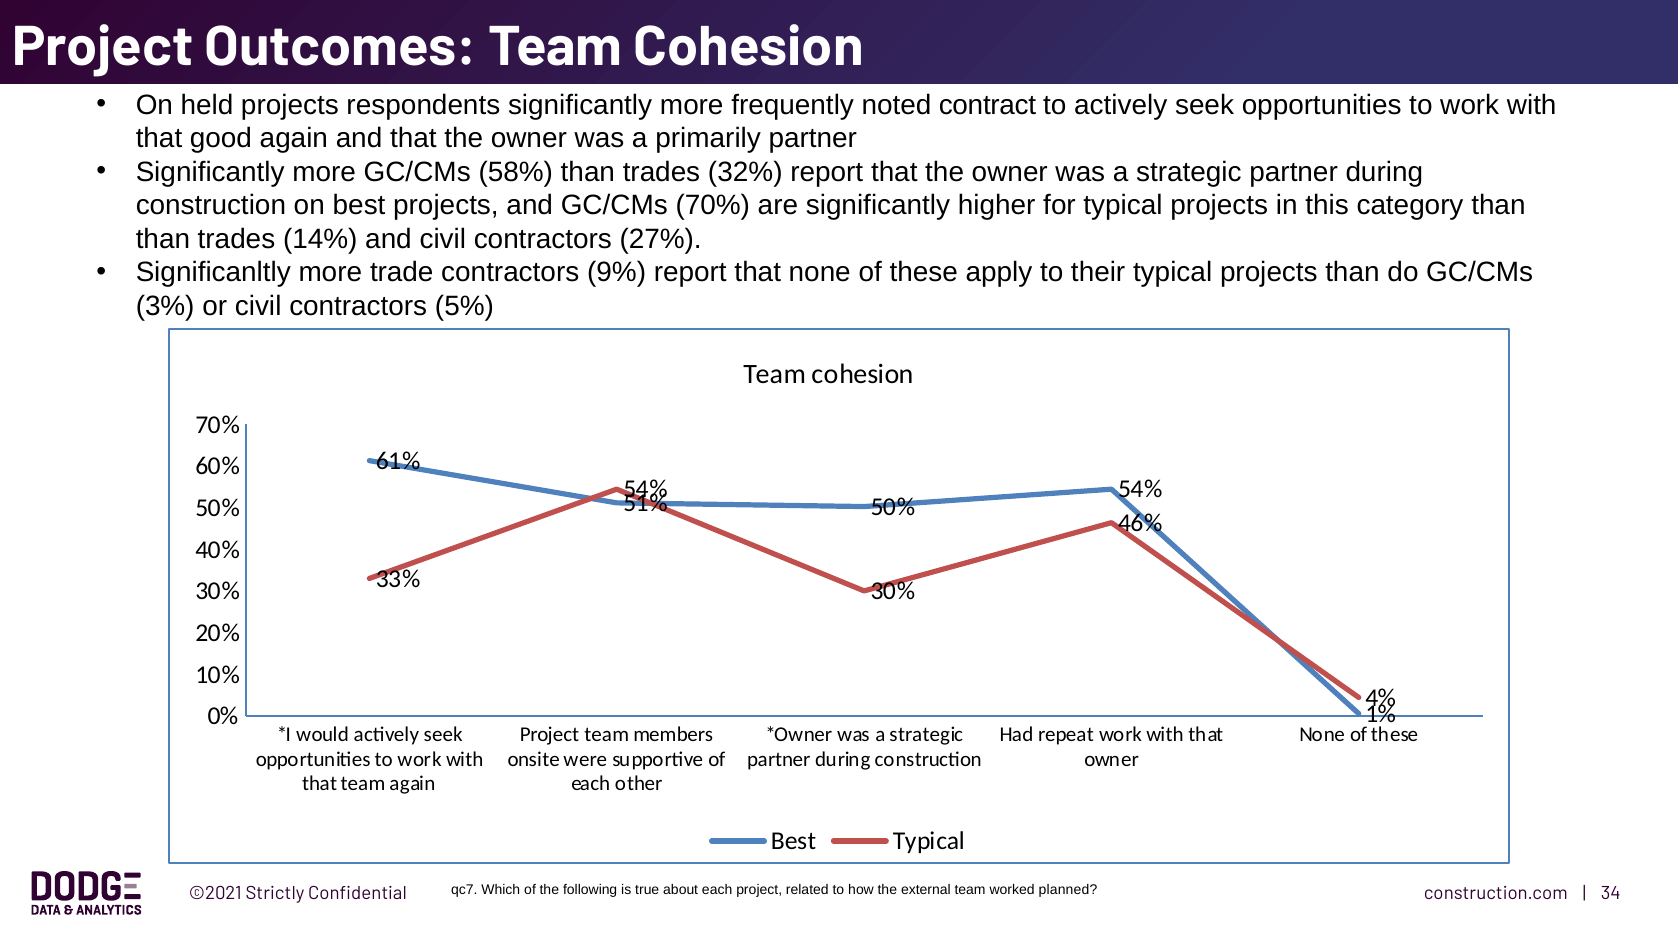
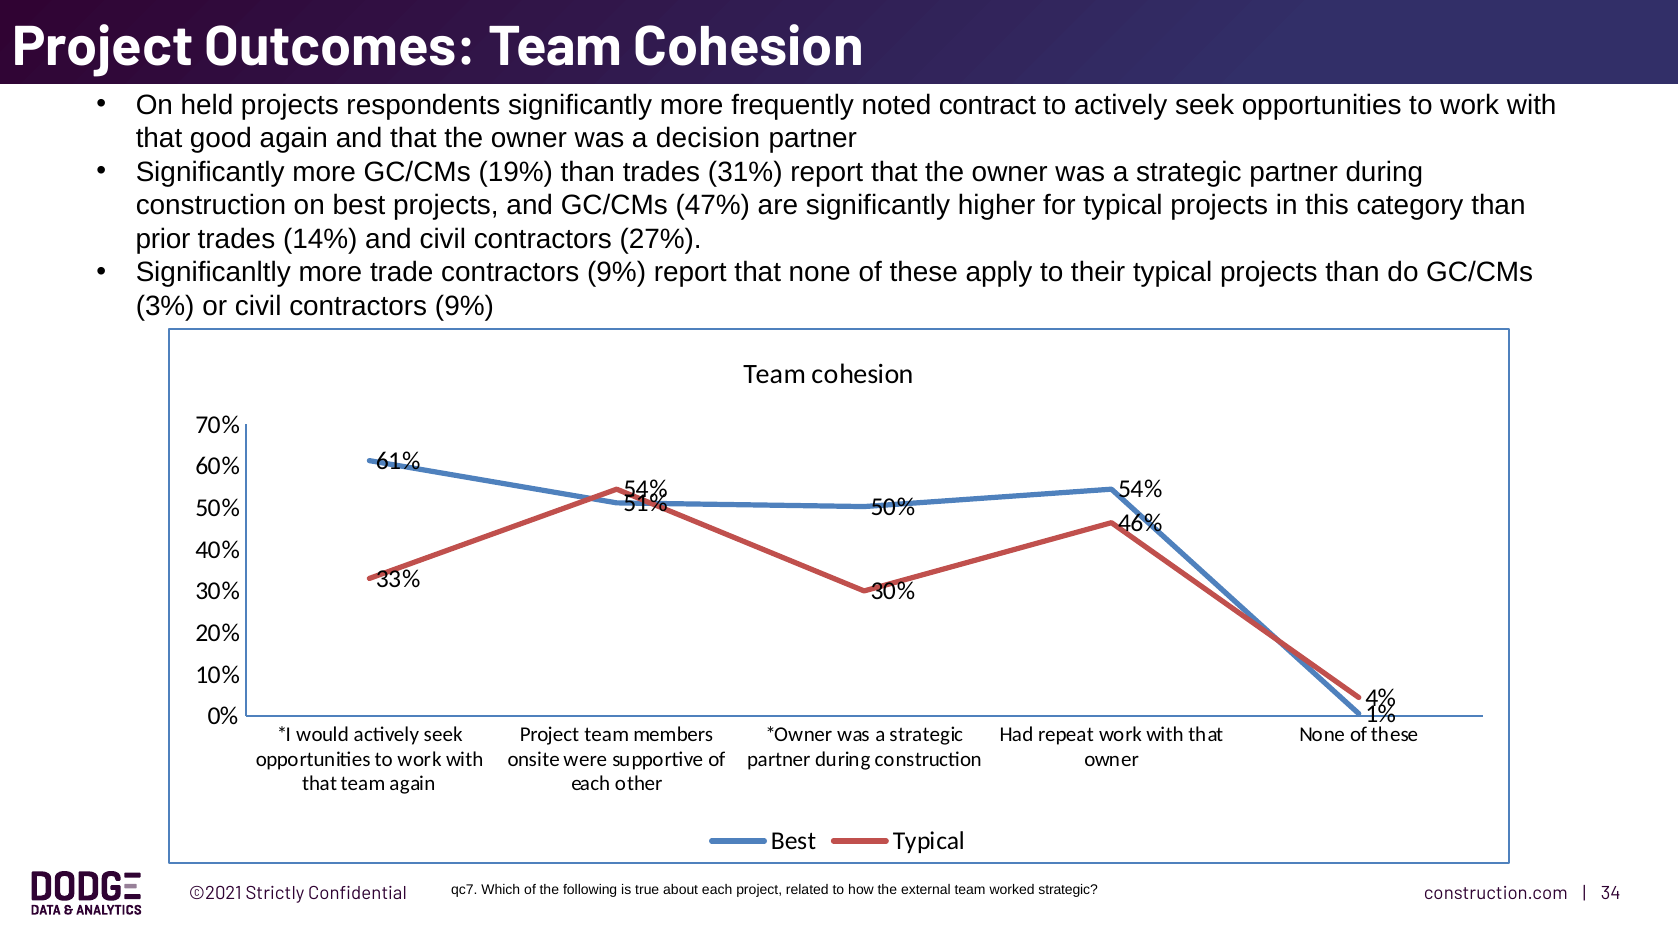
primarily: primarily -> decision (708, 138)
58%: 58% -> 19% (516, 172)
32%: 32% -> 31% (745, 172)
GC/CMs 70%: 70% -> 47% (713, 205)
than: than -> prior (163, 239)
civil contractors 5%: 5% -> 9% (464, 306)
worked planned: planned -> strategic (1068, 890)
